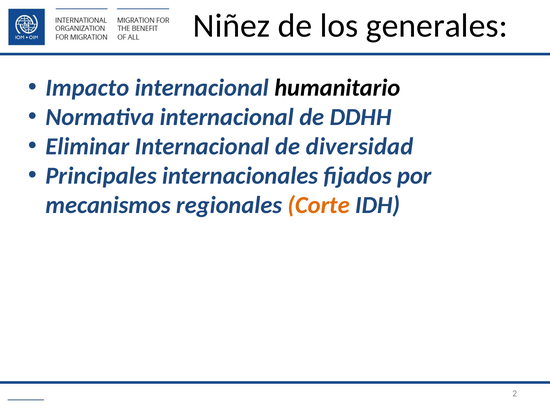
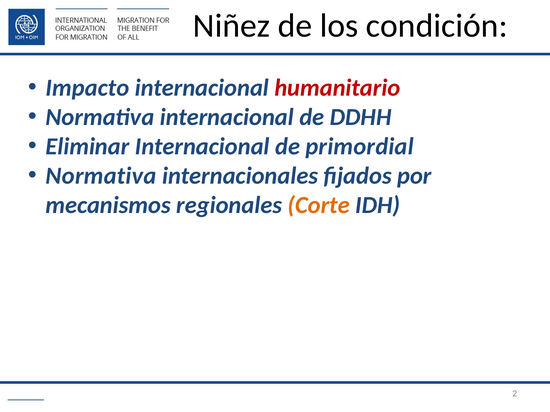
generales: generales -> condición (437, 26)
humanitario colour: black -> red (337, 88)
diversidad: diversidad -> primordial (360, 147)
Principales: Principales -> Normativa (101, 176)
